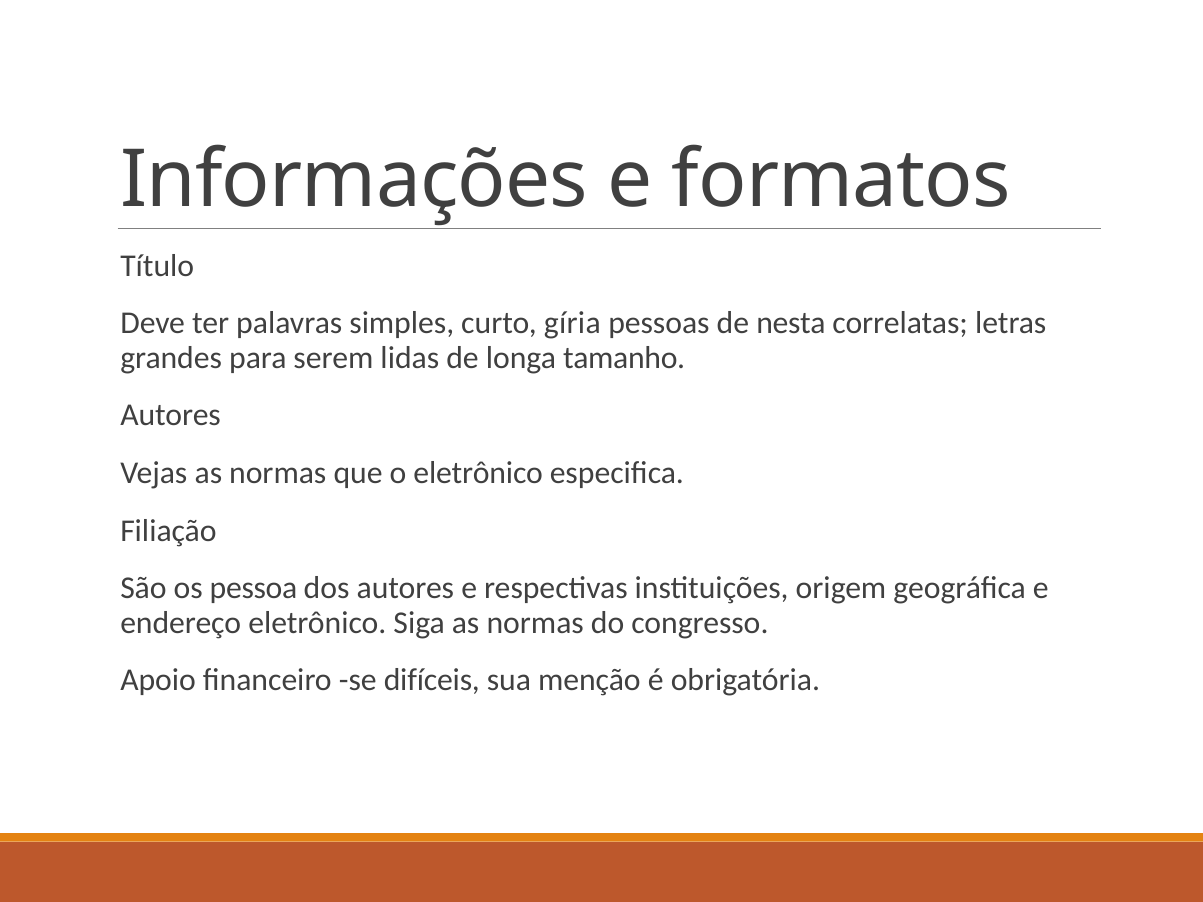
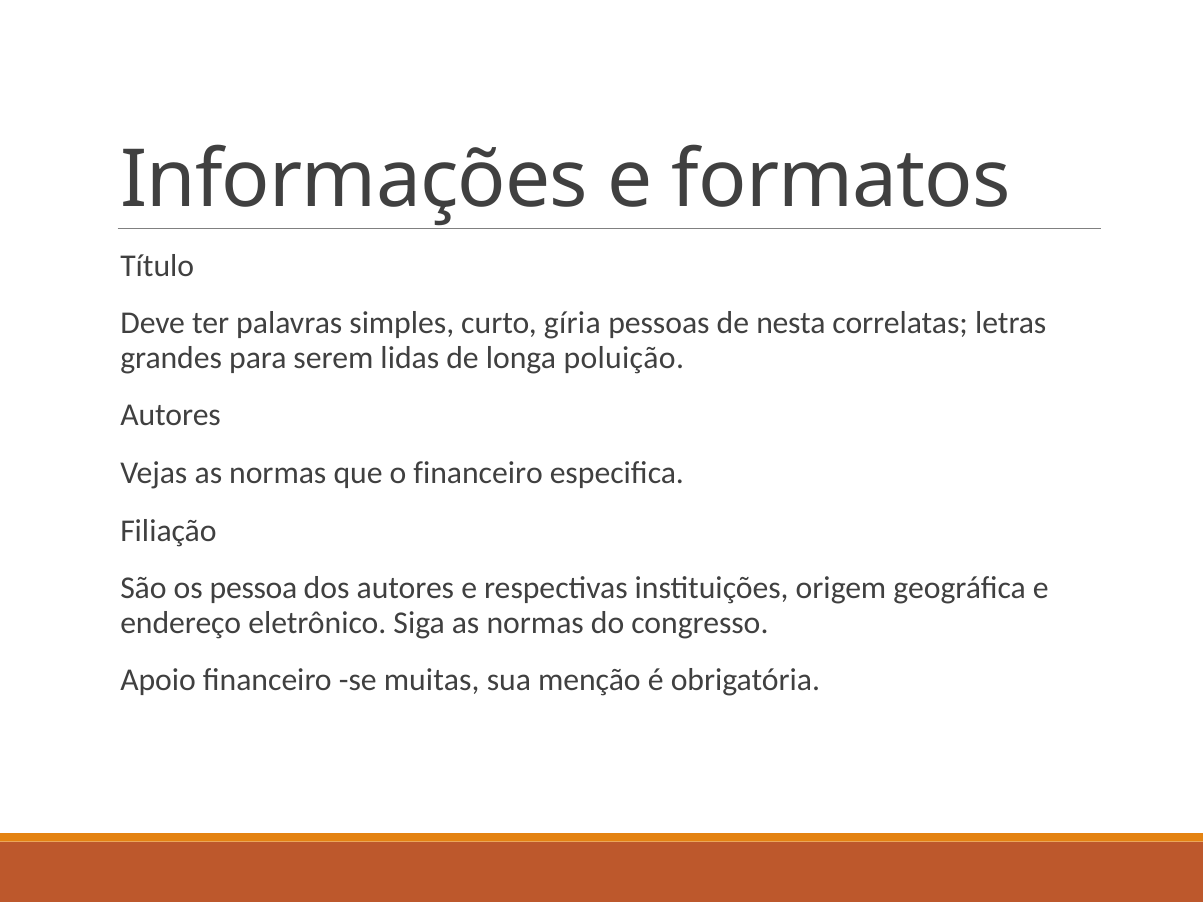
tamanho: tamanho -> poluição (624, 358)
o eletrônico: eletrônico -> financeiro (478, 473)
difíceis: difíceis -> muitas (432, 680)
